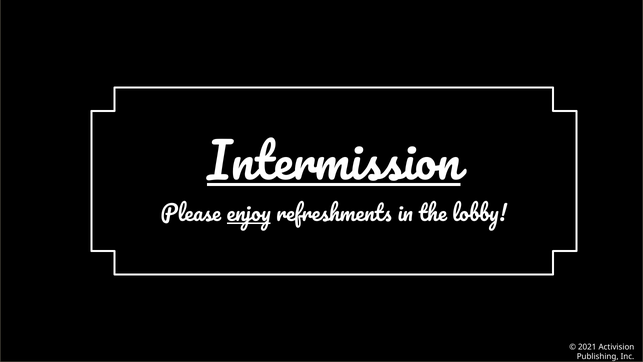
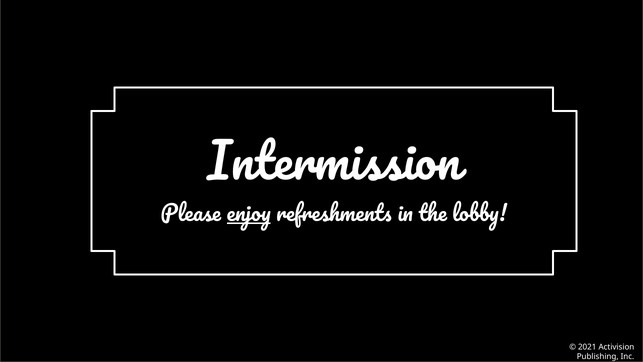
Intermission underline: present -> none (334, 164)
